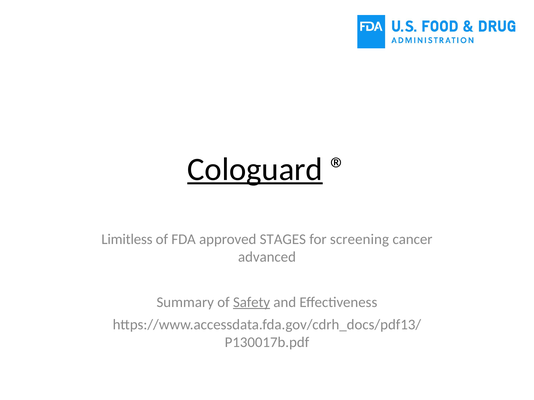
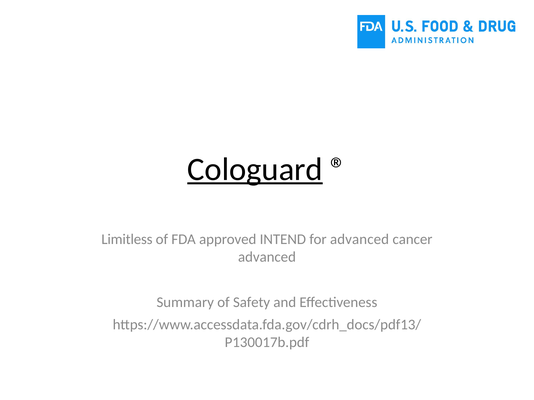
STAGES: STAGES -> INTEND (283, 240)
for screening: screening -> advanced (360, 240)
Safety underline: present -> none (252, 302)
